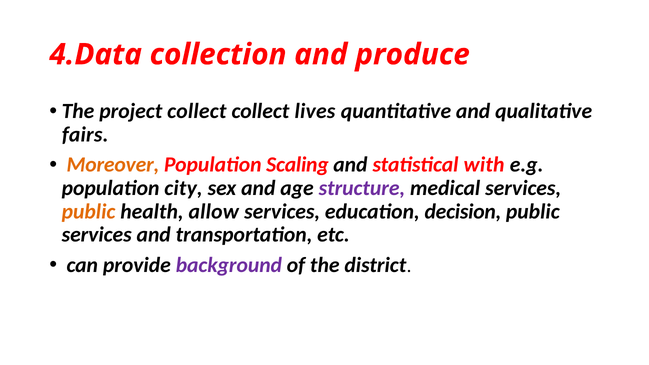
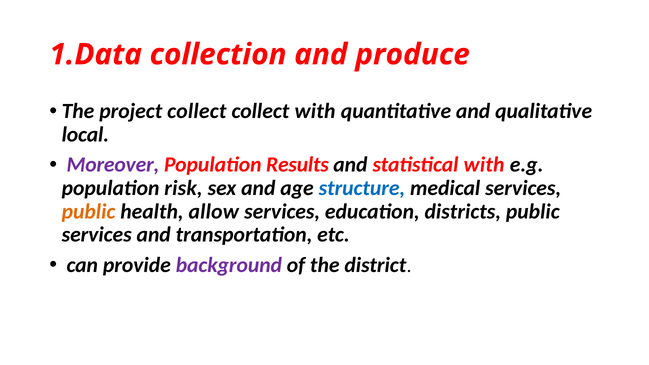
4.Data: 4.Data -> 1.Data (96, 55)
collect lives: lives -> with (315, 111)
fairs: fairs -> local (85, 135)
Moreover colour: orange -> purple (113, 165)
Scaling: Scaling -> Results (297, 165)
city: city -> risk (183, 188)
structure colour: purple -> blue (362, 188)
decision: decision -> districts (463, 211)
